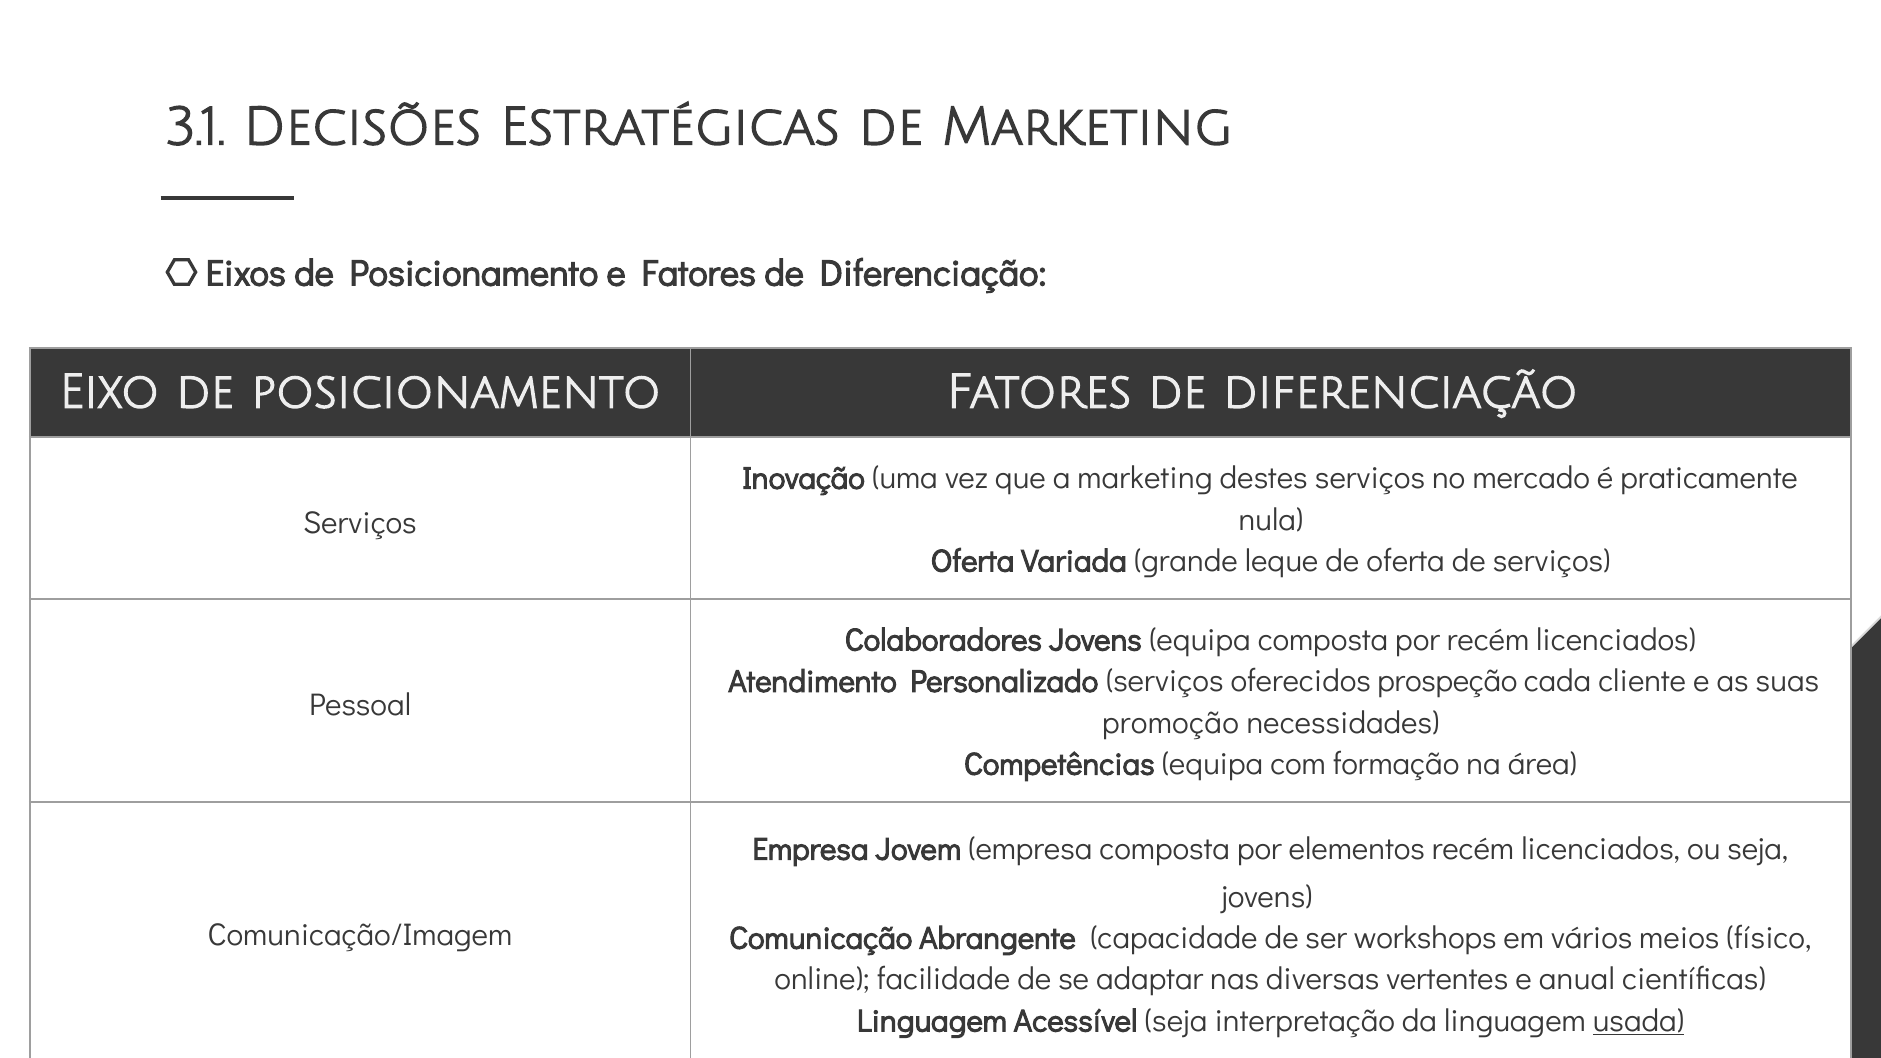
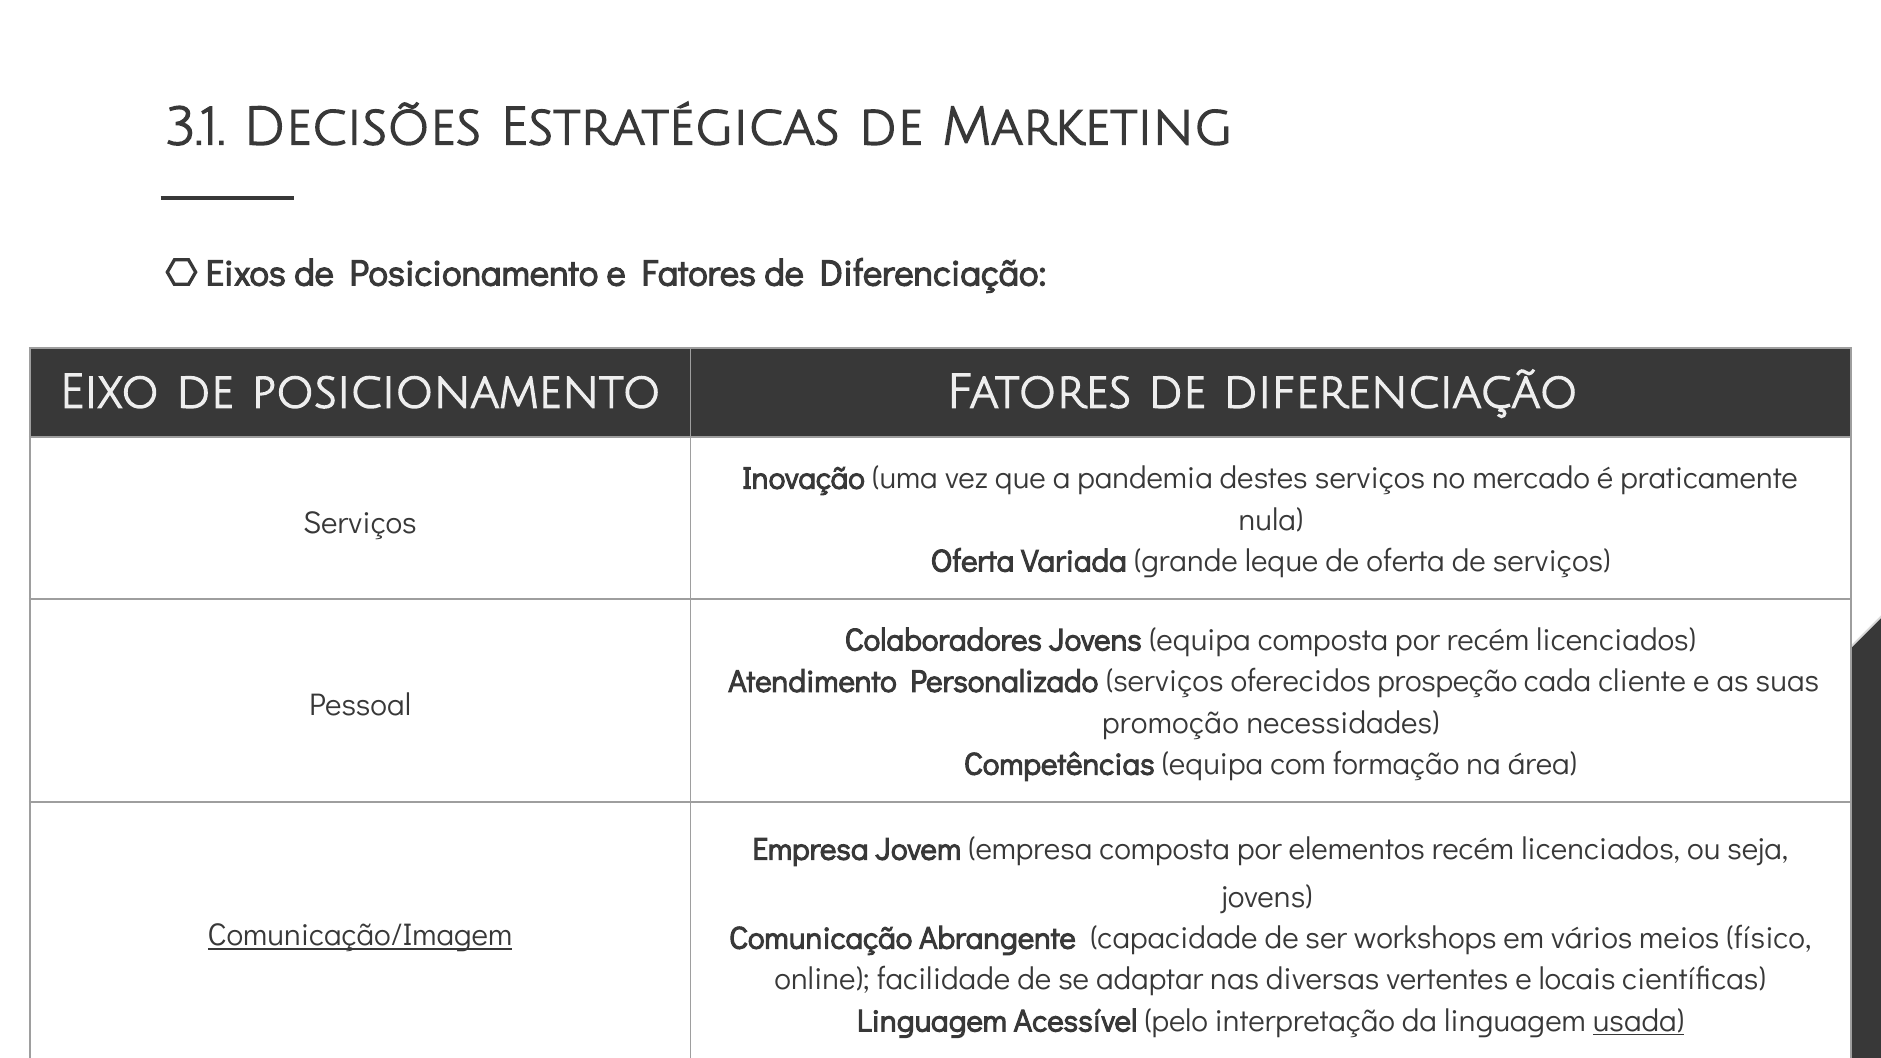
a marketing: marketing -> pandemia (1145, 478)
Comunicação/Imagem underline: none -> present (360, 935)
anual: anual -> locais (1577, 980)
Acessível seja: seja -> pelo (1176, 1021)
